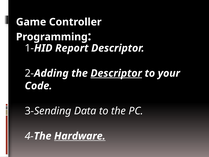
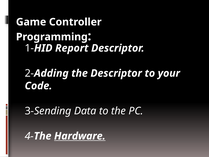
Descriptor underline: present -> none (116, 73)
